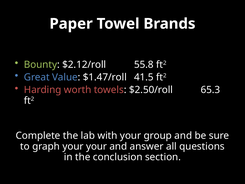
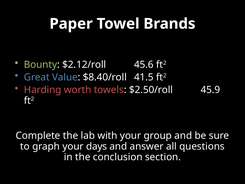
55.8: 55.8 -> 45.6 (144, 65)
$1.47/roll: $1.47/roll -> $8.40/roll (105, 77)
65.3: 65.3 -> 45.9 (210, 90)
your your: your -> days (97, 146)
